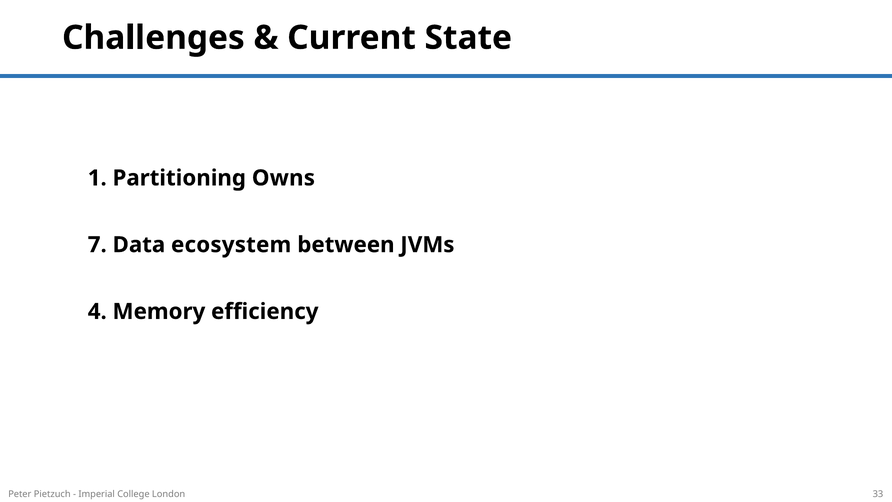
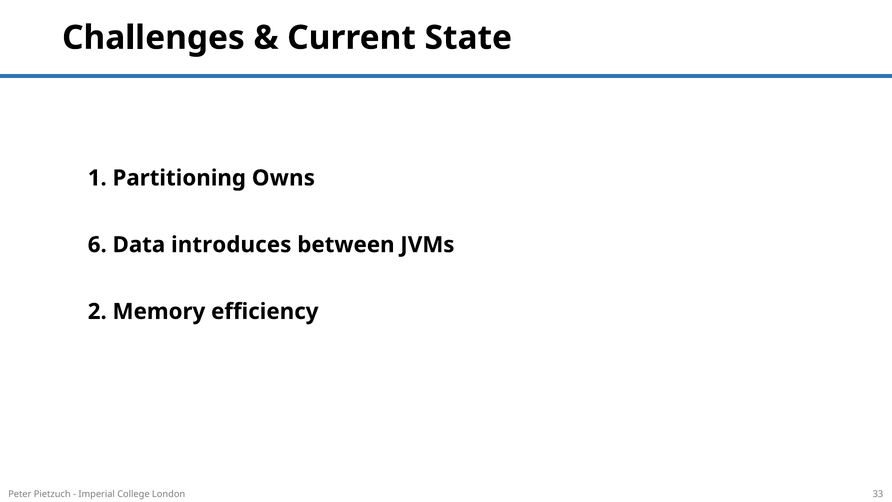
7: 7 -> 6 (97, 245)
ecosystem: ecosystem -> introduces (231, 245)
4: 4 -> 2 (97, 311)
